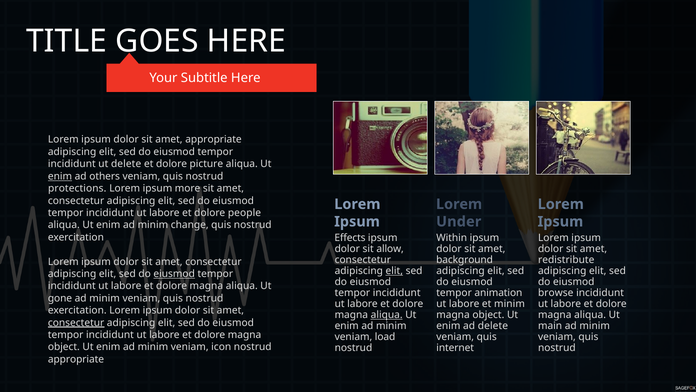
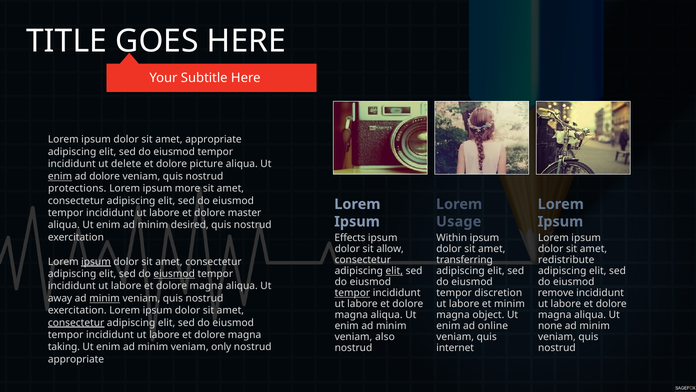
ad others: others -> dolore (105, 176)
people: people -> master (245, 213)
Under: Under -> Usage (459, 221)
change: change -> desired (190, 225)
background: background -> transferring (465, 259)
ipsum underline: none -> present (96, 261)
tempor underline: none -> present (352, 292)
animation: animation -> discretion (498, 292)
browse: browse -> remove (556, 292)
gone: gone -> away (60, 298)
minim underline: none -> present (105, 298)
aliqua underline: present -> none (387, 314)
ad delete: delete -> online (493, 325)
main: main -> none (550, 325)
load: load -> also (385, 336)
object: object -> taking (64, 347)
icon: icon -> only (221, 347)
